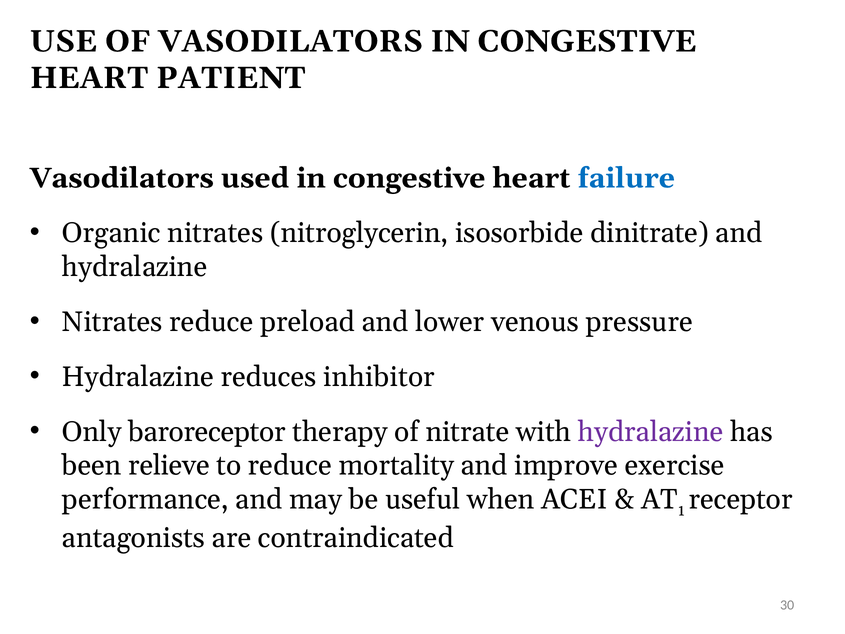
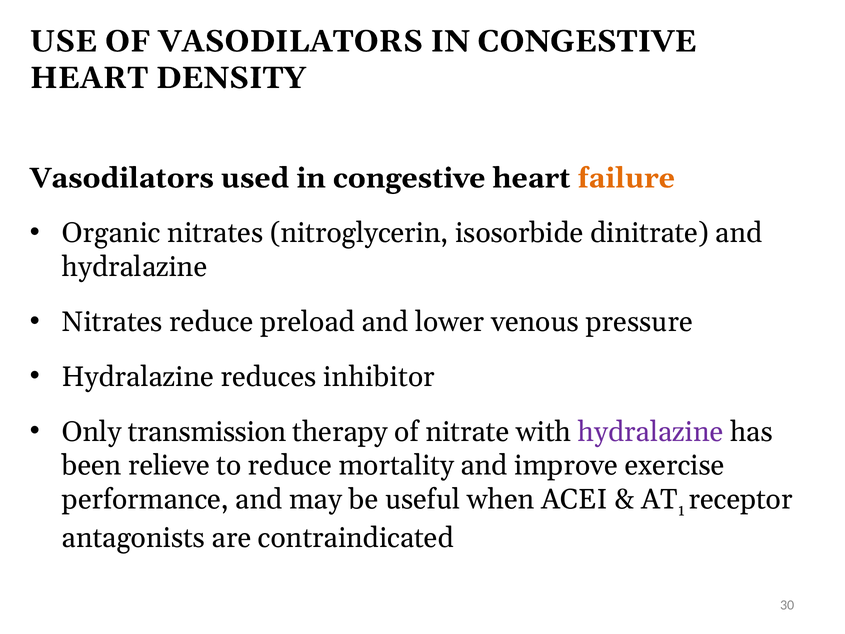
PATIENT: PATIENT -> DENSITY (231, 78)
failure colour: blue -> orange (626, 178)
baroreceptor: baroreceptor -> transmission (207, 432)
